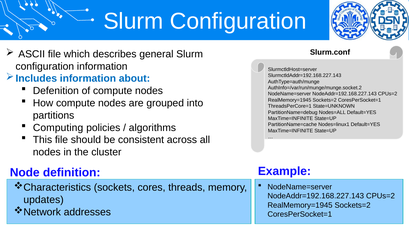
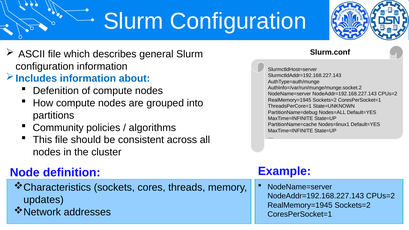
Computing: Computing -> Community (58, 128)
